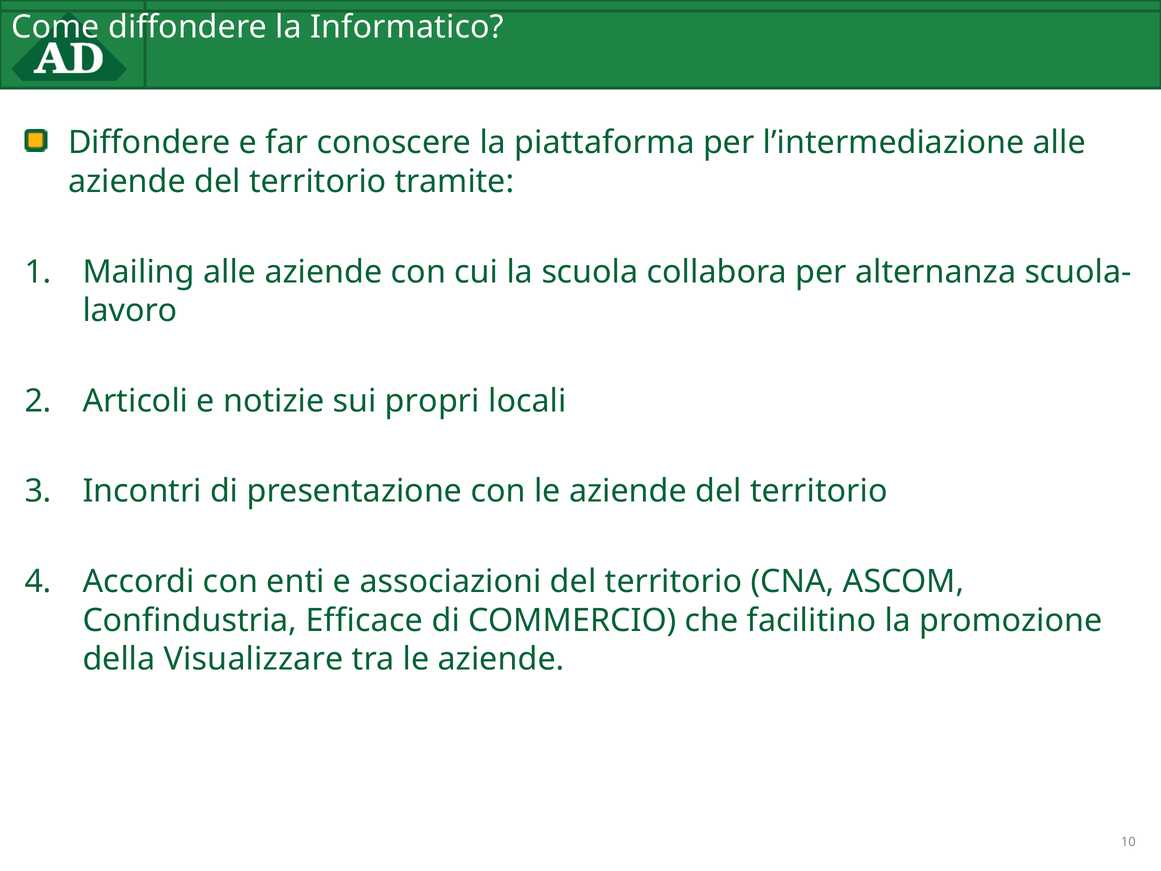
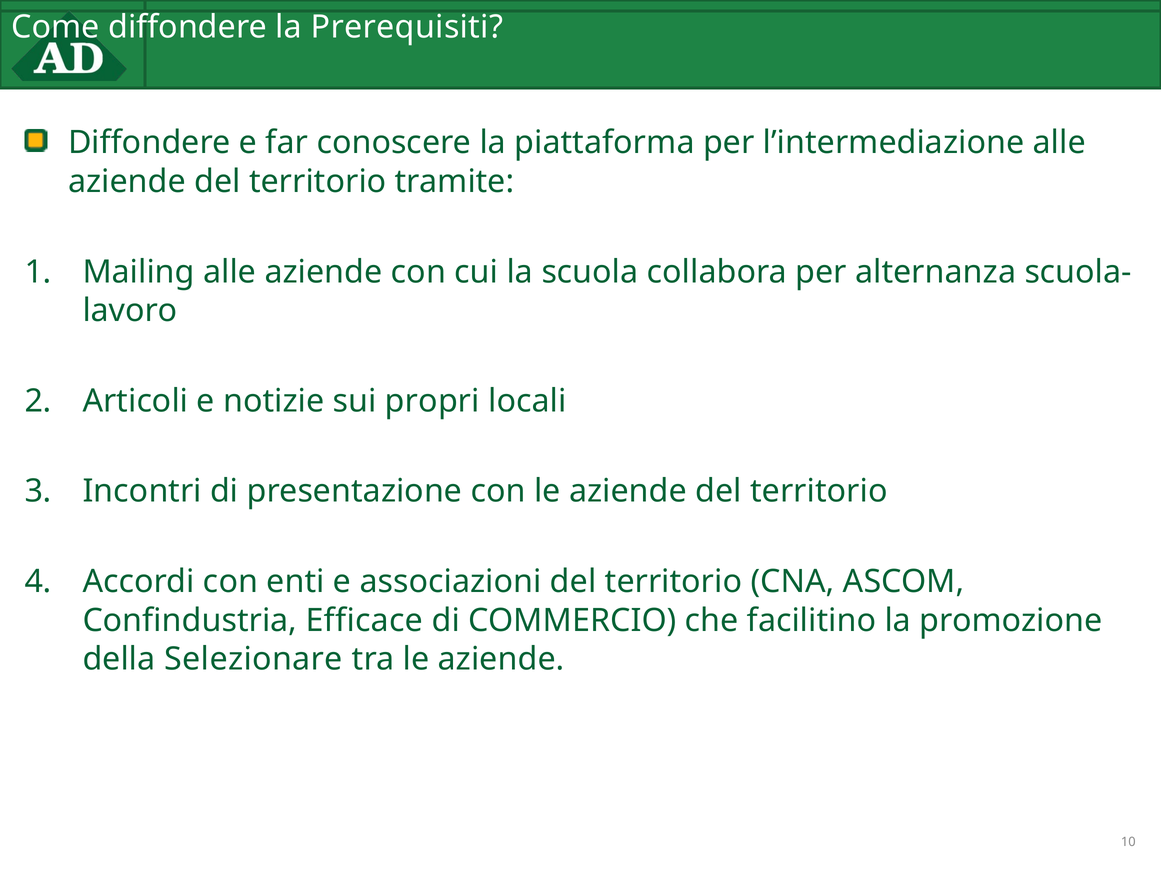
Informatico: Informatico -> Prerequisiti (407, 27)
Visualizzare: Visualizzare -> Selezionare (253, 659)
